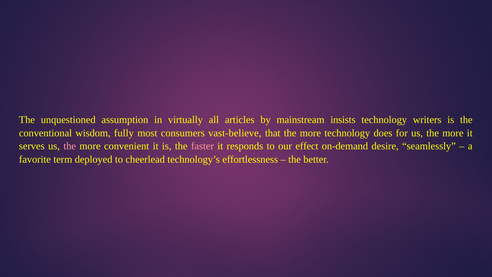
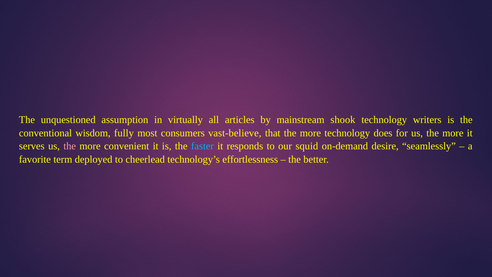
insists: insists -> shook (343, 120)
faster colour: pink -> light blue (202, 146)
effect: effect -> squid (307, 146)
